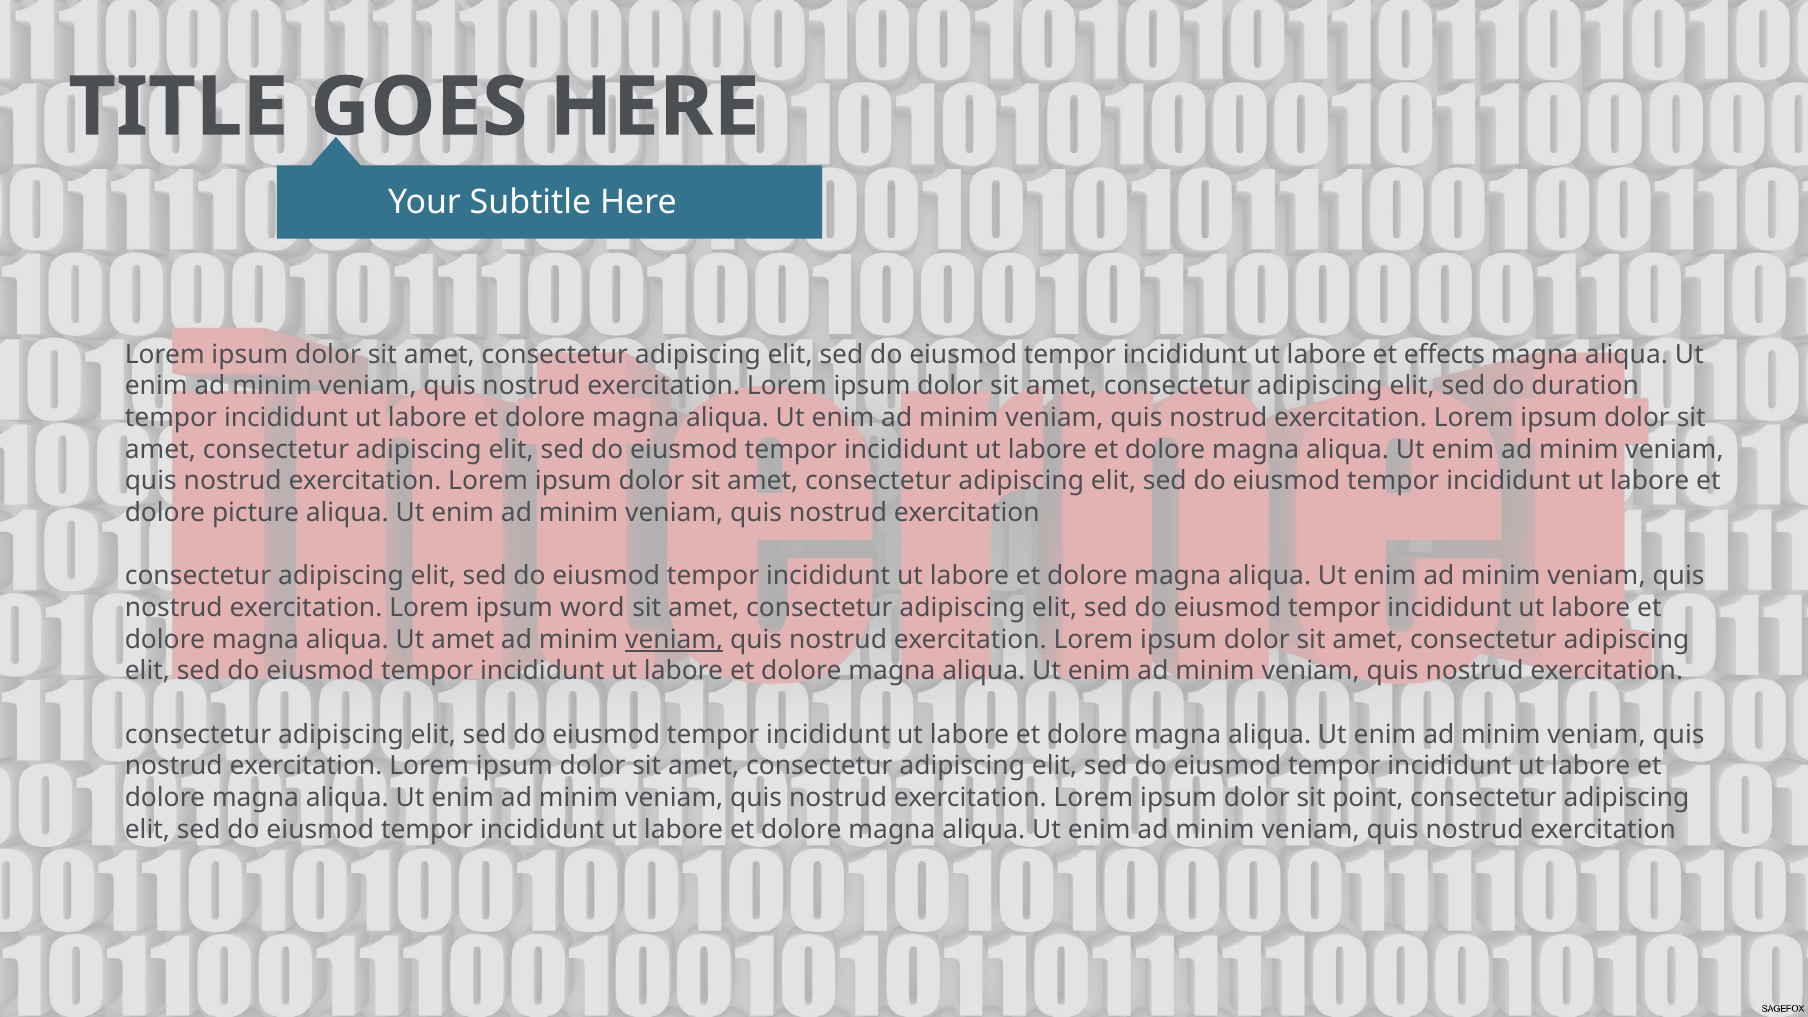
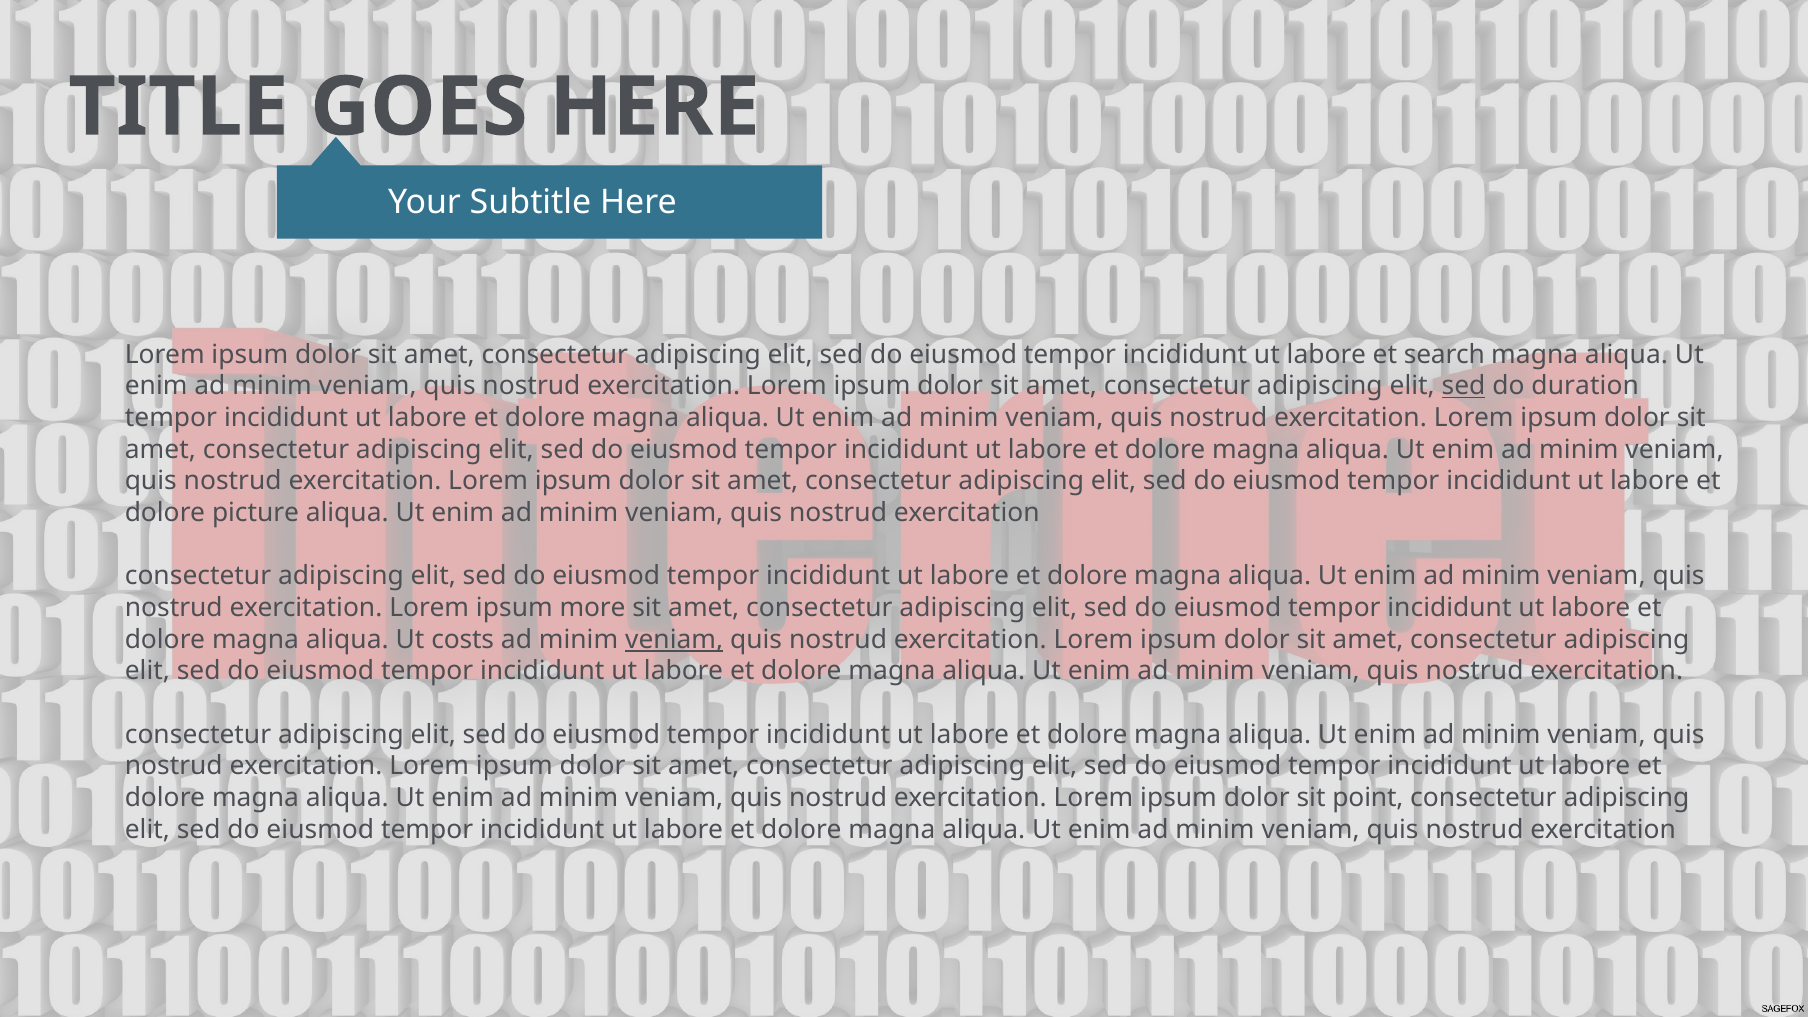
effects: effects -> search (1444, 355)
sed underline: none -> present (1464, 386)
word: word -> more (593, 608)
Ut amet: amet -> costs (463, 640)
